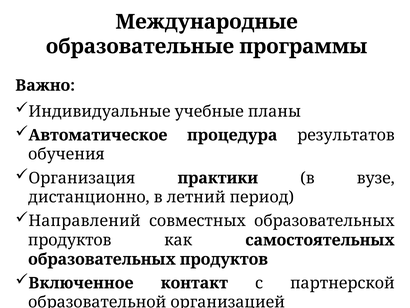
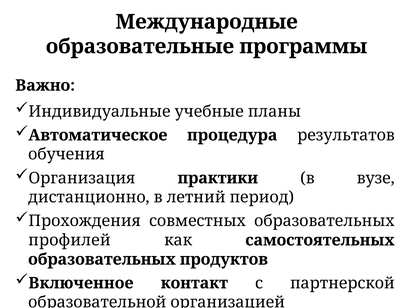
Направлений: Направлений -> Прохождения (85, 221)
продуктов: продуктов -> профилей (69, 240)
